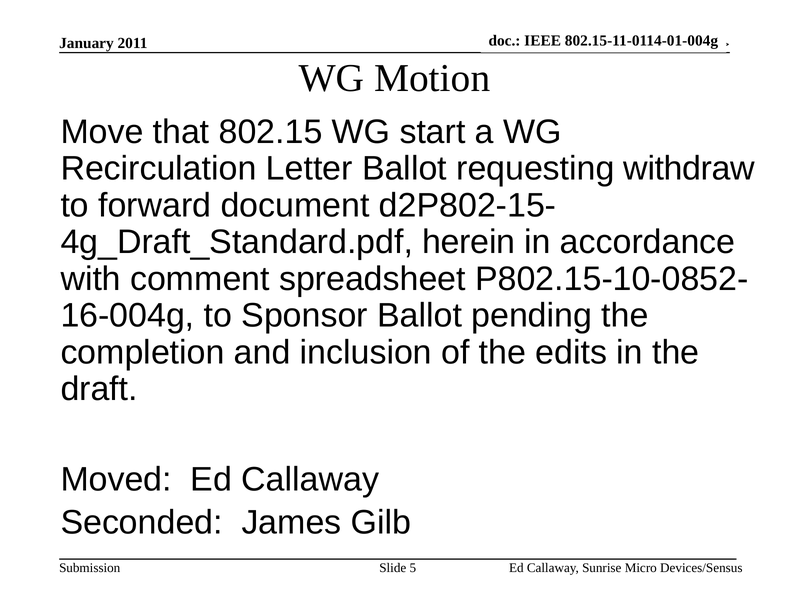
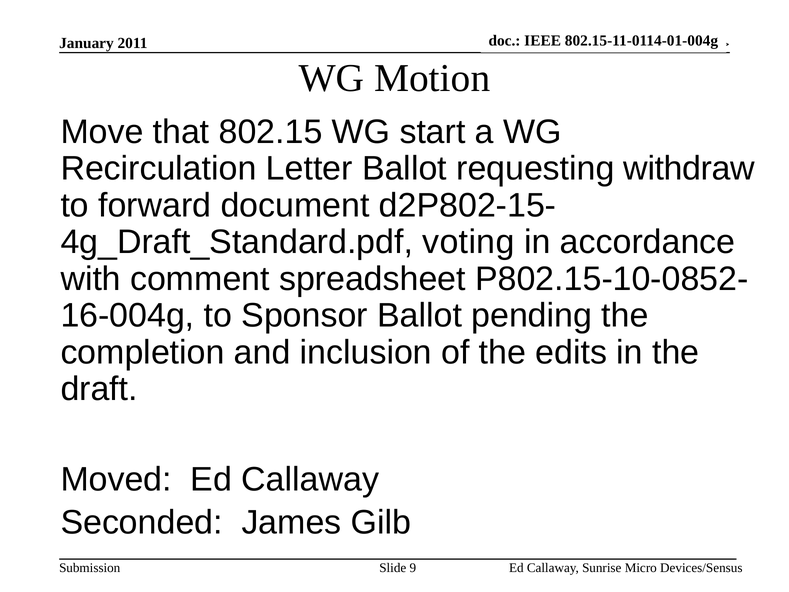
herein: herein -> voting (468, 242)
5: 5 -> 9 (413, 568)
